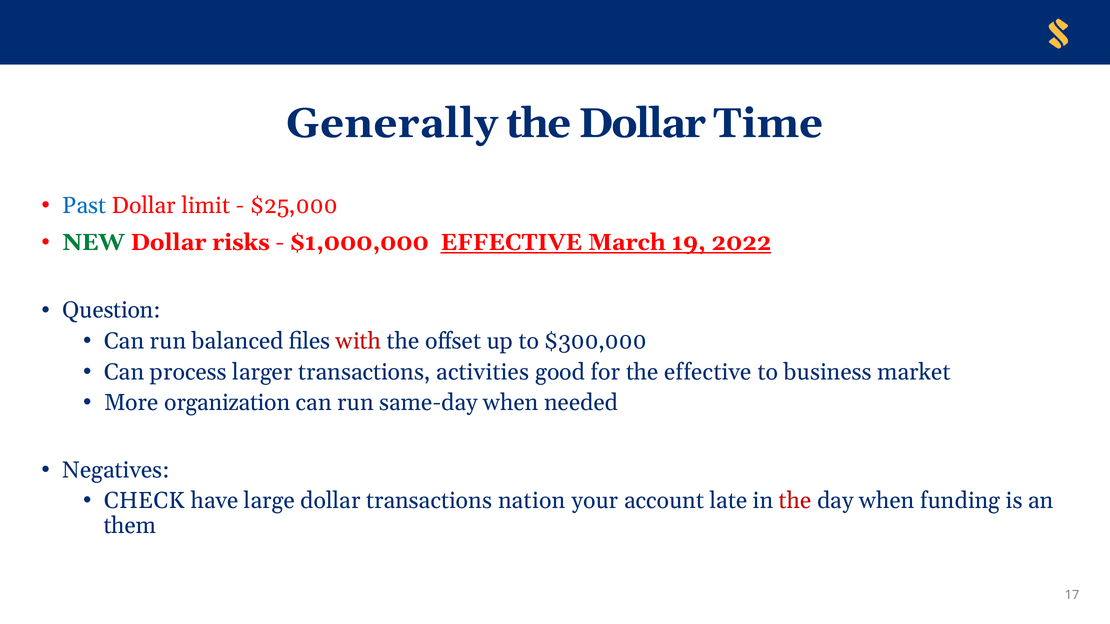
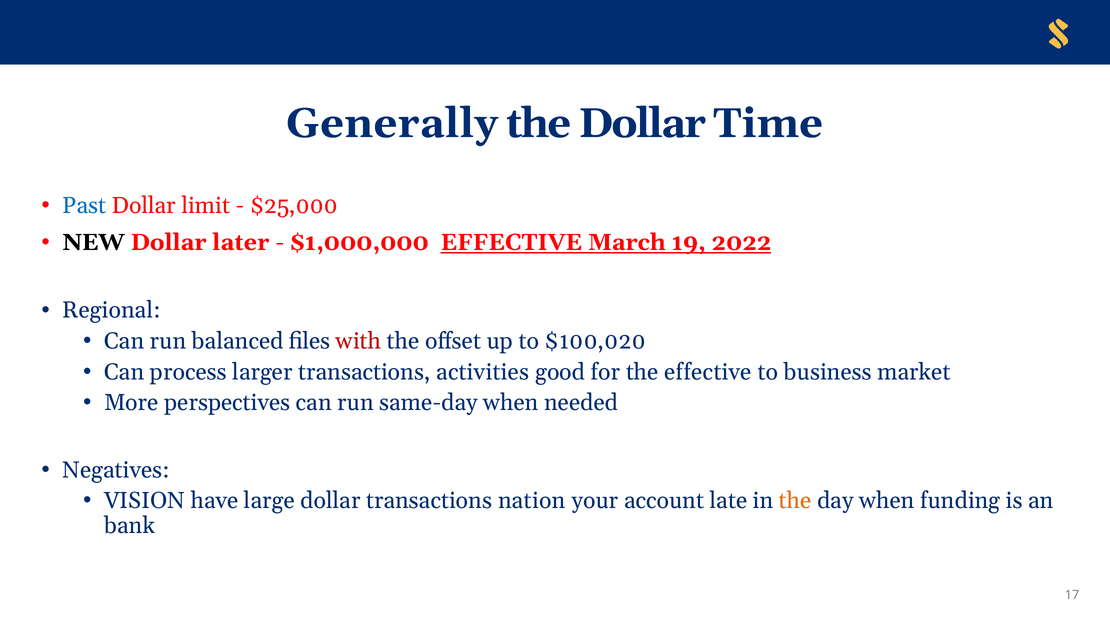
NEW colour: green -> black (94, 242)
risks: risks -> later (241, 242)
Question: Question -> Regional (111, 311)
$300,000: $300,000 -> $100,020 (595, 341)
organization: organization -> perspectives (227, 403)
CHECK: CHECK -> VISION (145, 501)
the colour: red -> orange (795, 501)
them: them -> bank (130, 526)
